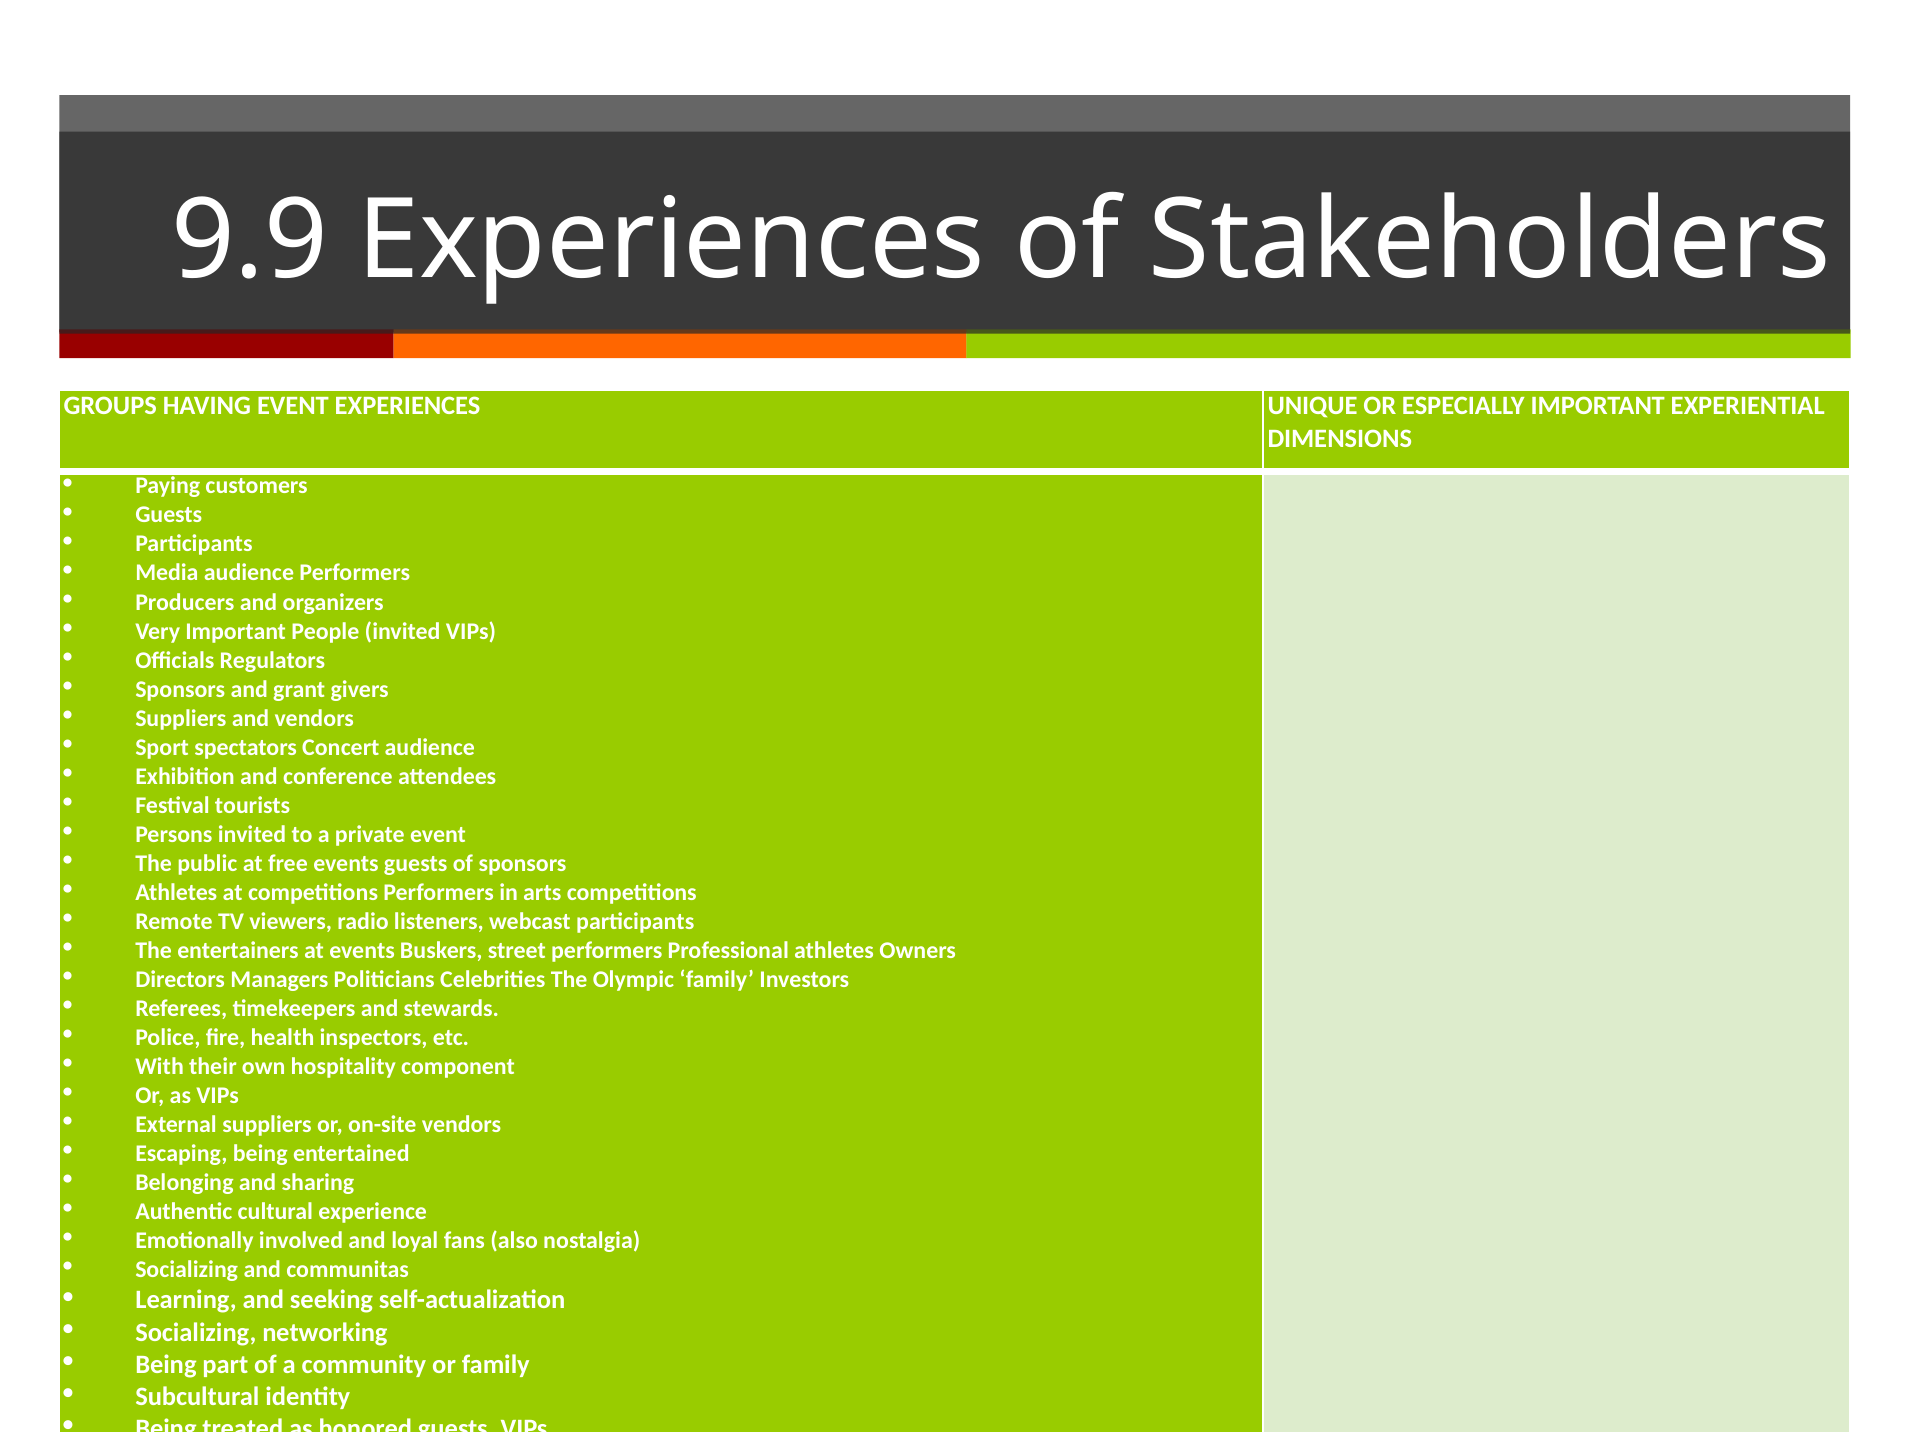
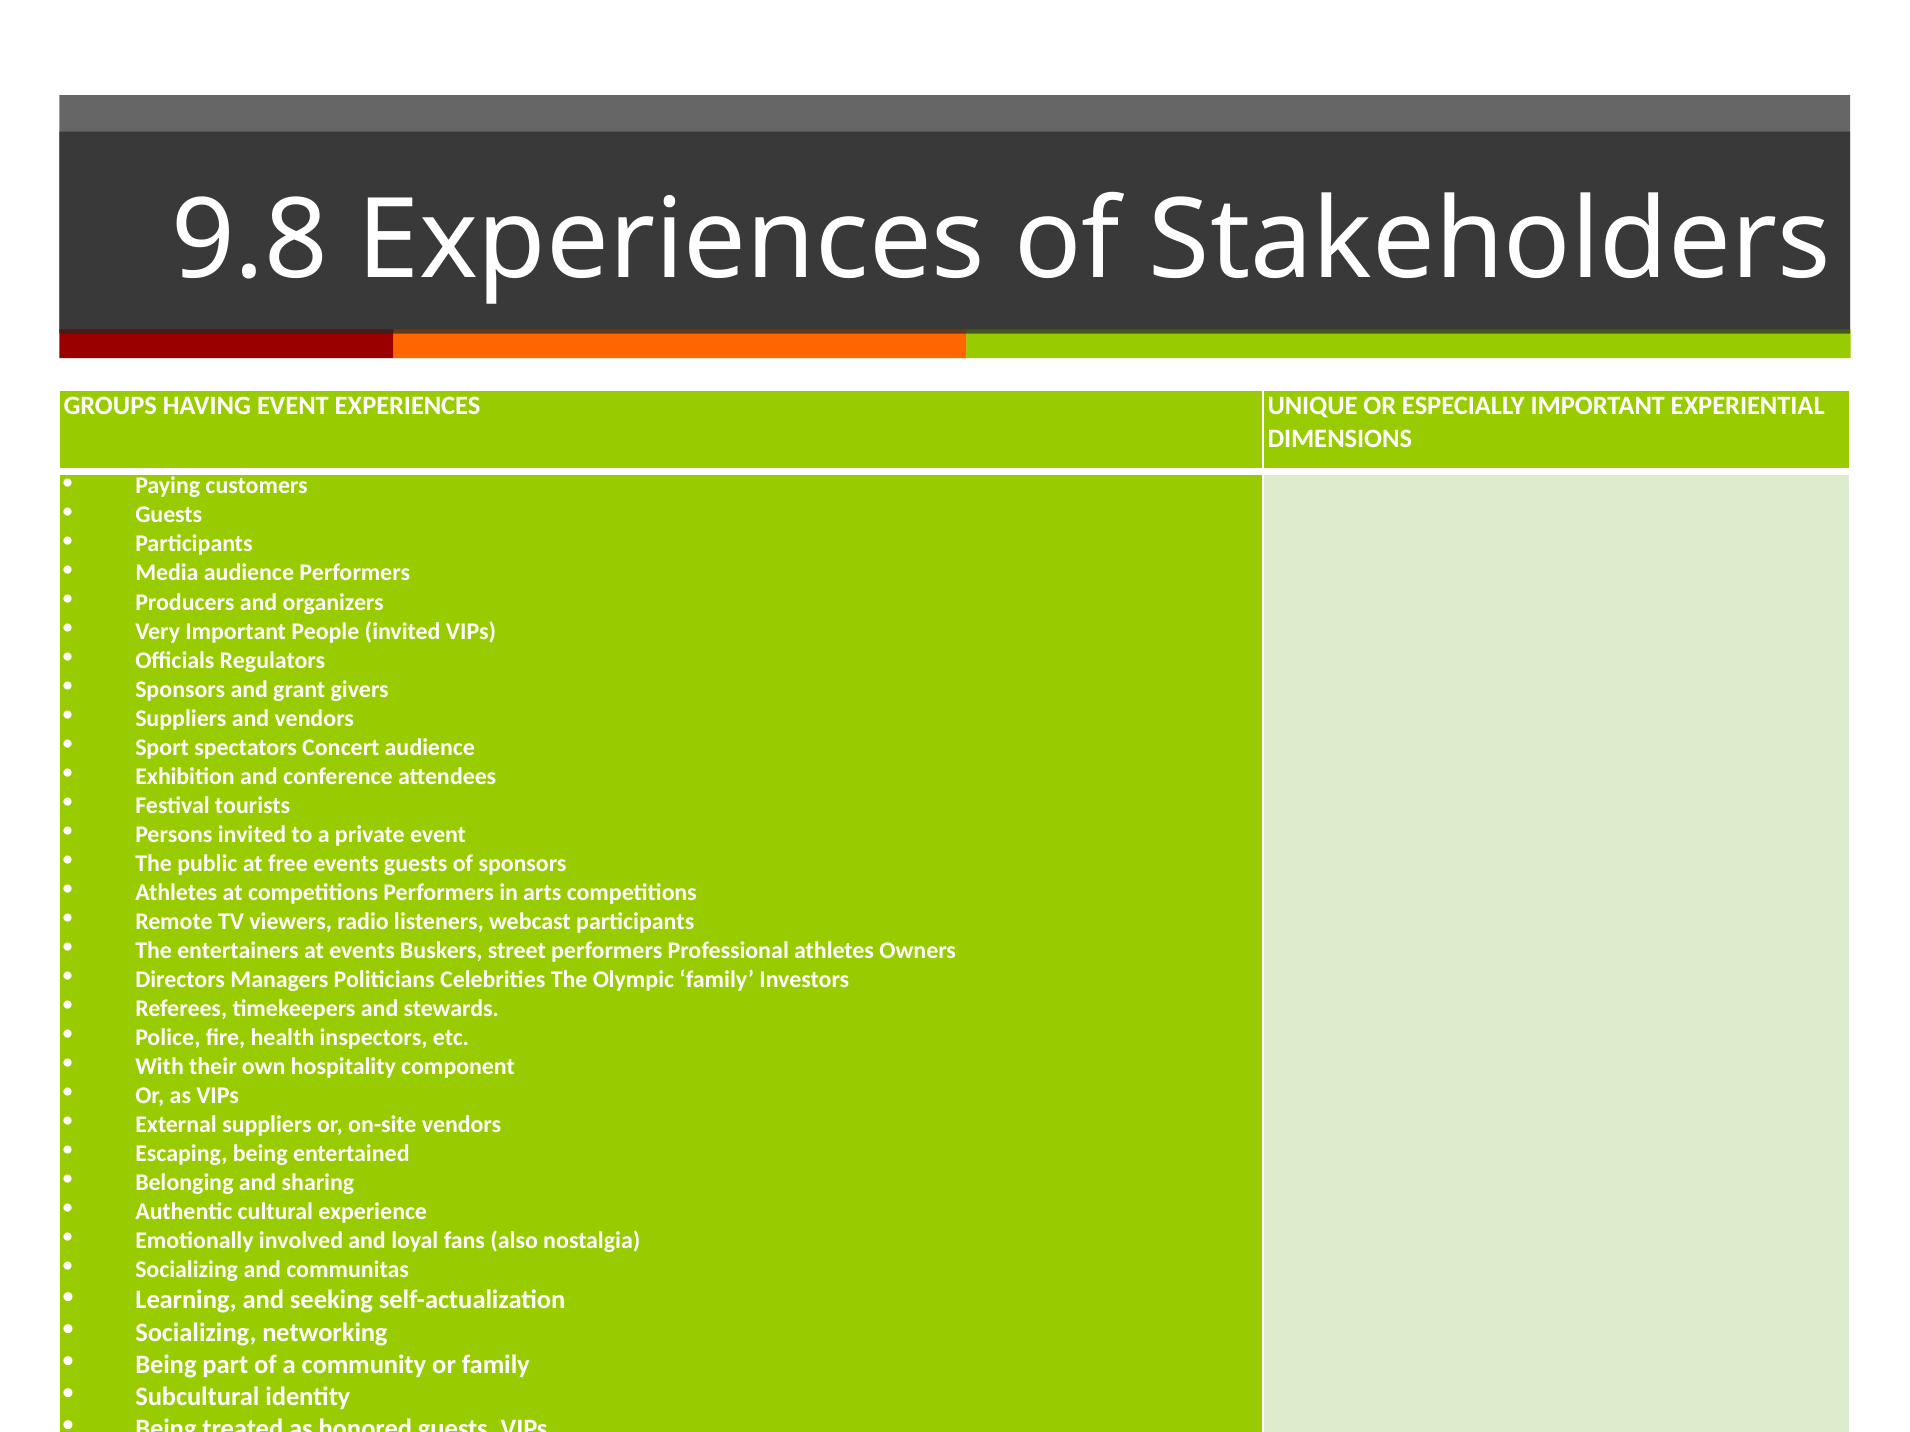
9.9: 9.9 -> 9.8 (250, 240)
